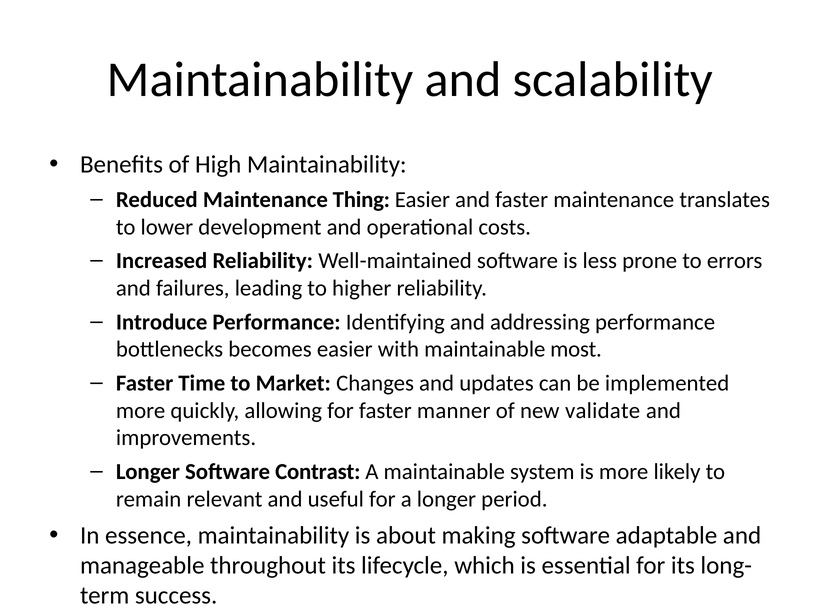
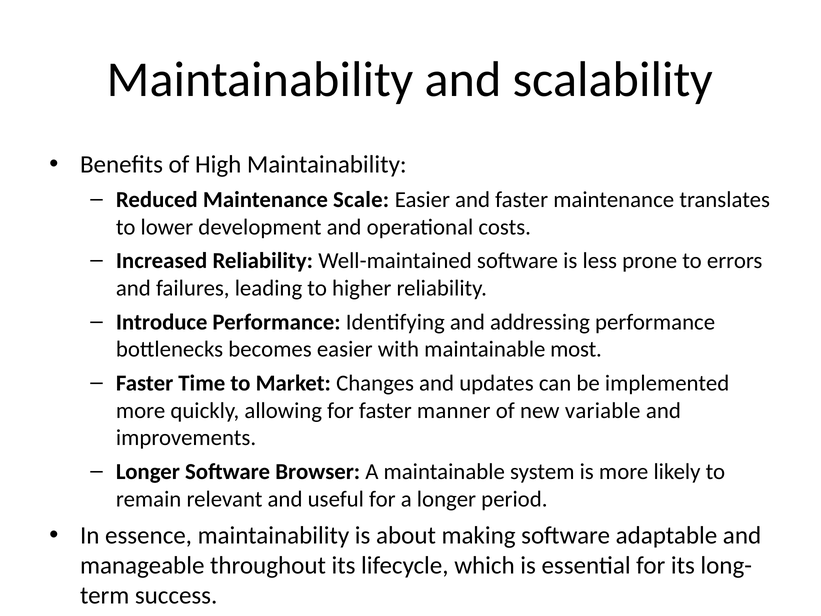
Thing: Thing -> Scale (361, 200)
validate: validate -> variable (603, 410)
Contrast: Contrast -> Browser (318, 472)
